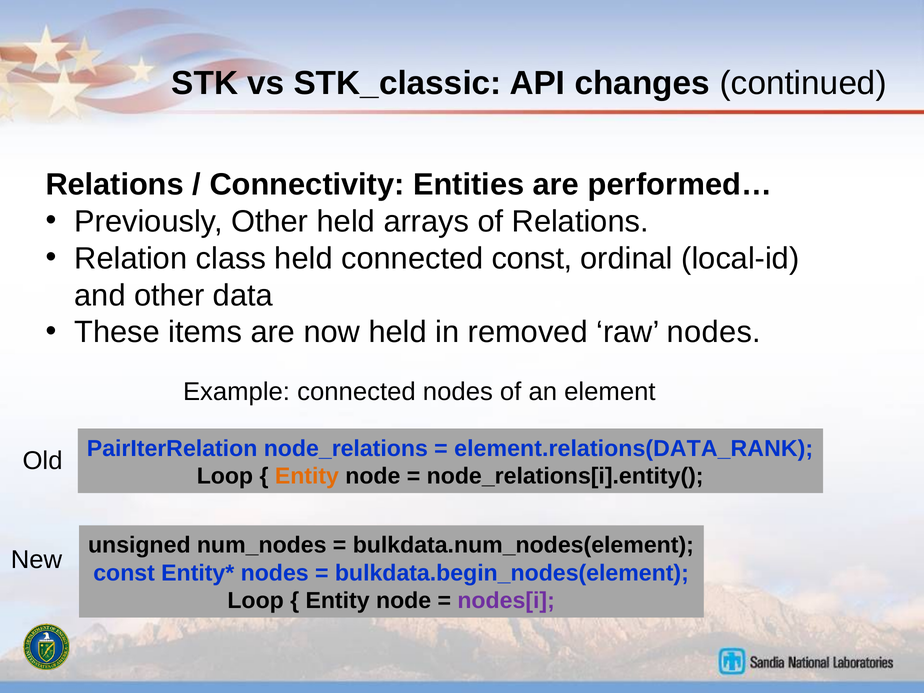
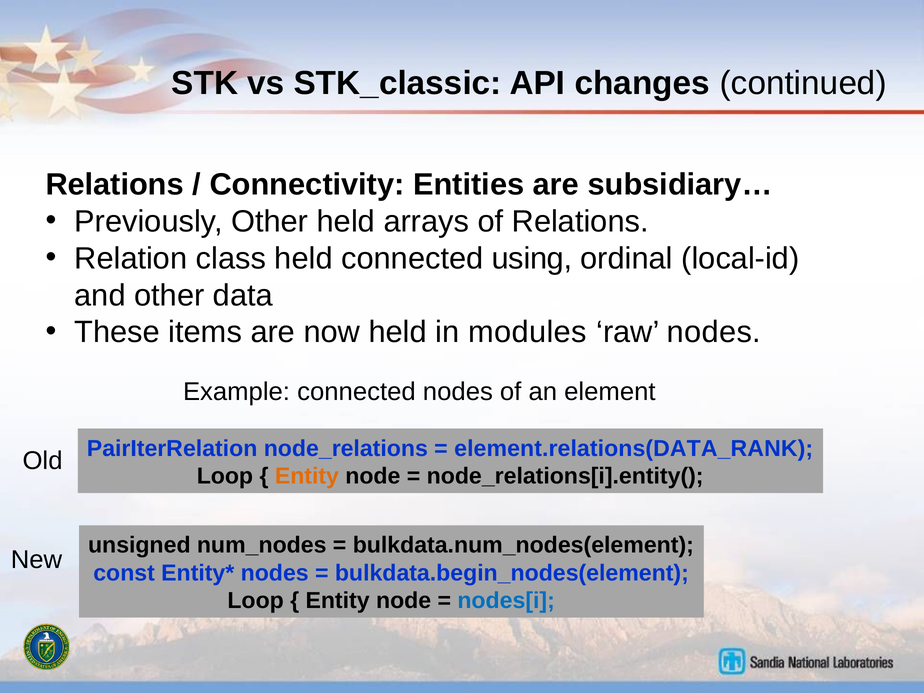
performed…: performed… -> subsidiary… (680, 184)
connected const: const -> using (532, 258)
removed: removed -> modules (528, 332)
nodes[i colour: purple -> blue (506, 601)
